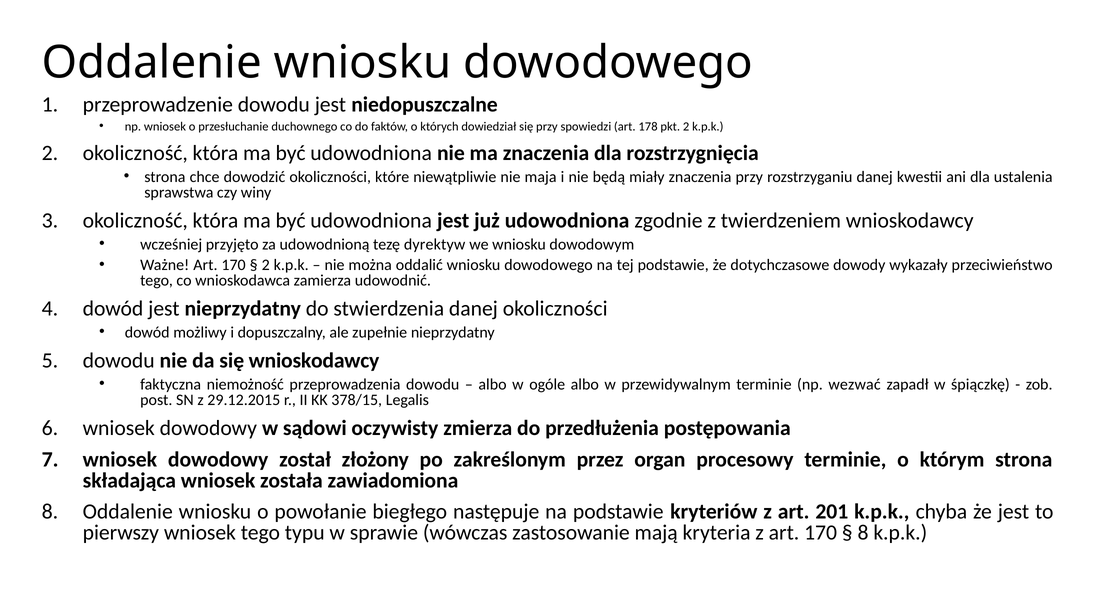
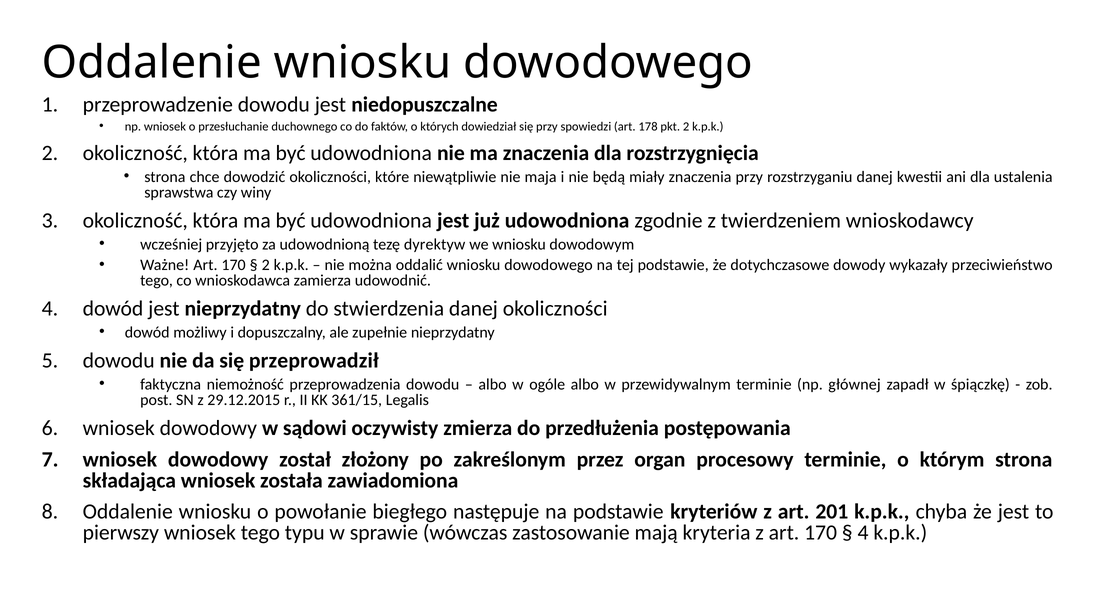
się wnioskodawcy: wnioskodawcy -> przeprowadził (314, 361)
wezwać: wezwać -> głównej (855, 384)
378/15: 378/15 -> 361/15 (357, 400)
8: 8 -> 4 (863, 533)
